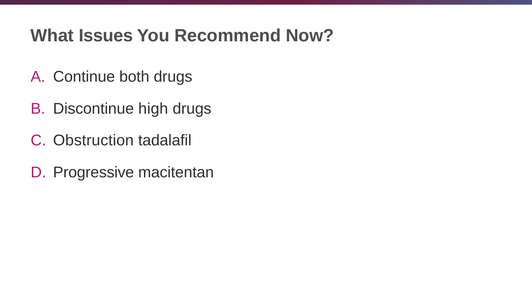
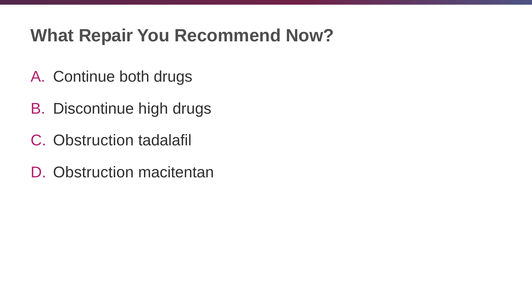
Issues: Issues -> Repair (106, 36)
Progressive: Progressive -> Obstruction (93, 172)
